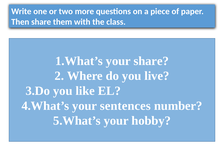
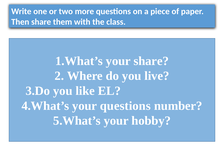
your sentences: sentences -> questions (125, 106)
